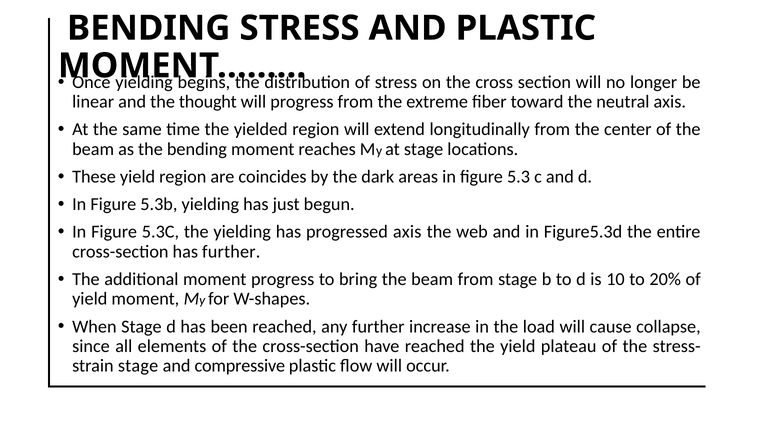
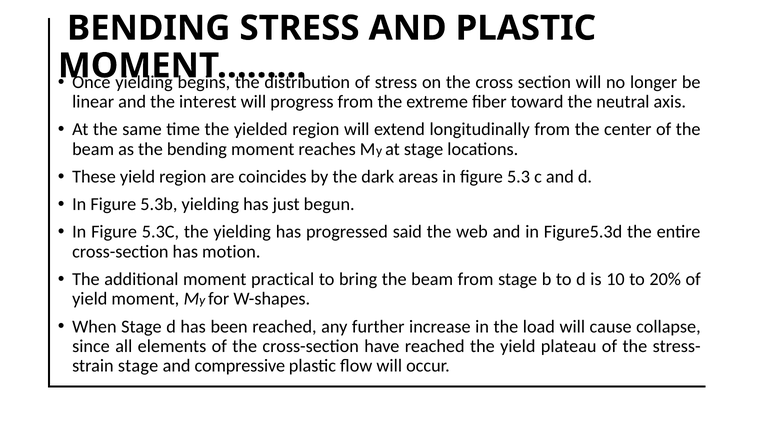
thought: thought -> interest (208, 102)
progressed axis: axis -> said (407, 232)
has further: further -> motion (231, 251)
moment progress: progress -> practical (283, 279)
